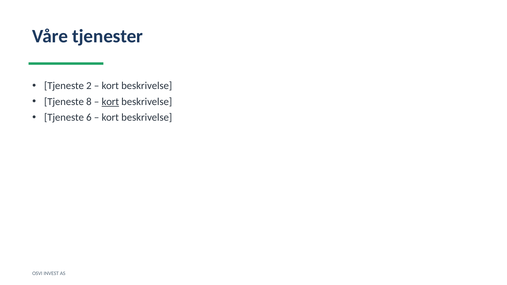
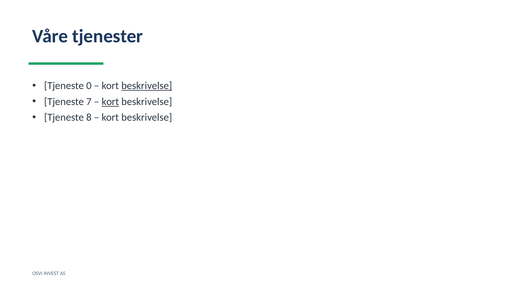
2: 2 -> 0 (89, 86)
beskrivelse underline: none -> present (147, 86)
8: 8 -> 7 (89, 102)
6: 6 -> 8 (89, 118)
